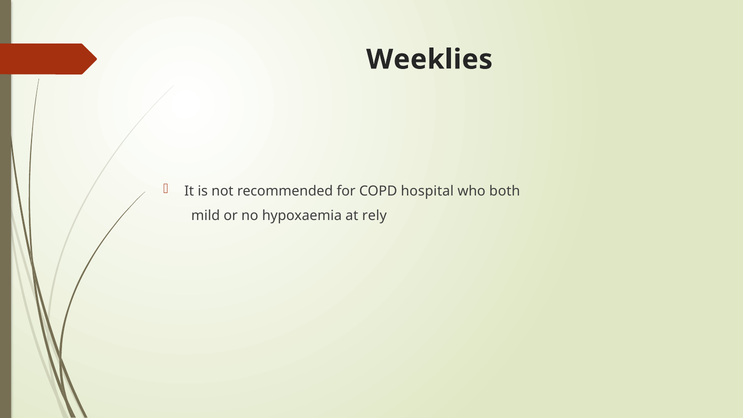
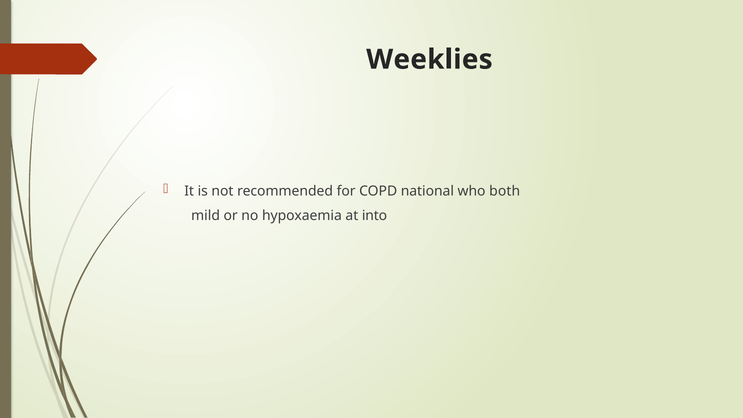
hospital: hospital -> national (427, 191)
rely: rely -> into (375, 216)
